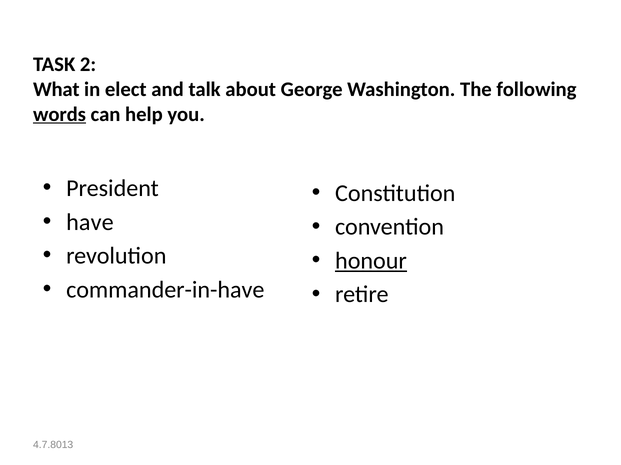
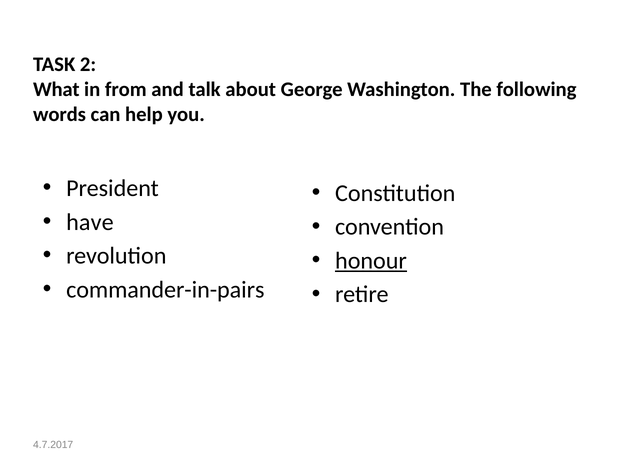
elect: elect -> from (126, 90)
words underline: present -> none (60, 114)
commander-in-have: commander-in-have -> commander-in-pairs (165, 290)
4.7.8013: 4.7.8013 -> 4.7.2017 (53, 446)
